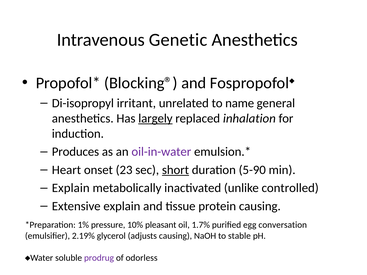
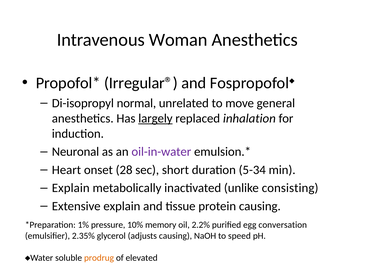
Genetic: Genetic -> Woman (178, 40)
Blocking®: Blocking® -> Irregular® (141, 83)
irritant: irritant -> normal (136, 103)
name: name -> move (240, 103)
Produces: Produces -> Neuronal (75, 152)
23: 23 -> 28 (124, 170)
short underline: present -> none (175, 170)
5-90: 5-90 -> 5-34 (252, 170)
controlled: controlled -> consisting (290, 188)
pleasant: pleasant -> memory (161, 225)
1.7%: 1.7% -> 2.2% (201, 225)
2.19%: 2.19% -> 2.35% (83, 236)
stable: stable -> speed (239, 236)
prodrug colour: purple -> orange (99, 258)
odorless: odorless -> elevated (142, 258)
